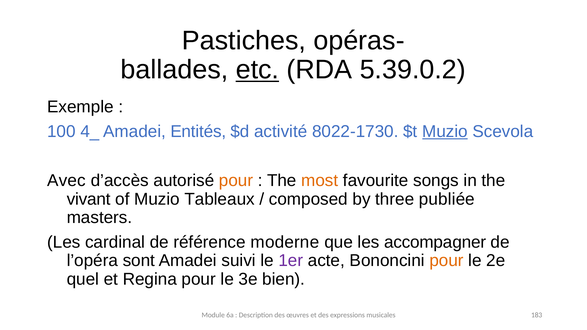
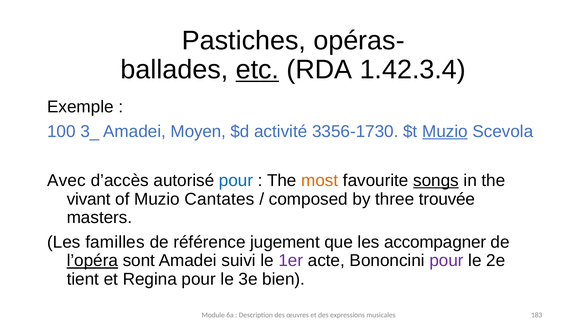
5.39.0.2: 5.39.0.2 -> 1.42.3.4 (413, 70)
4_: 4_ -> 3_ (90, 131)
Entités: Entités -> Moyen (198, 131)
8022-1730: 8022-1730 -> 3356-1730 (355, 131)
pour colour: orange -> blue (236, 181)
songs underline: none -> present (436, 181)
Tableaux: Tableaux -> Cantates (219, 199)
publiée: publiée -> trouvée (447, 199)
cardinal: cardinal -> familles (115, 242)
moderne: moderne -> jugement (285, 242)
l’opéra underline: none -> present (92, 261)
pour colour: orange -> purple (446, 261)
quel: quel -> tient (83, 279)
